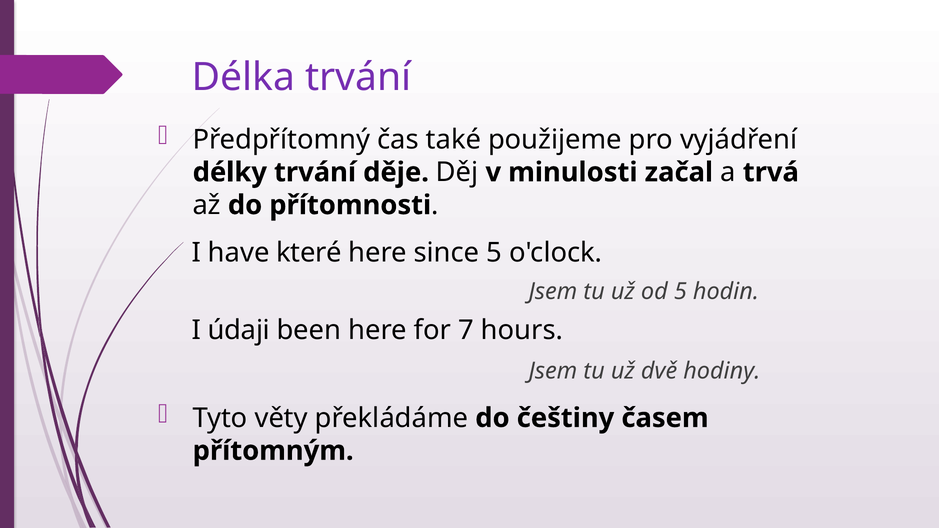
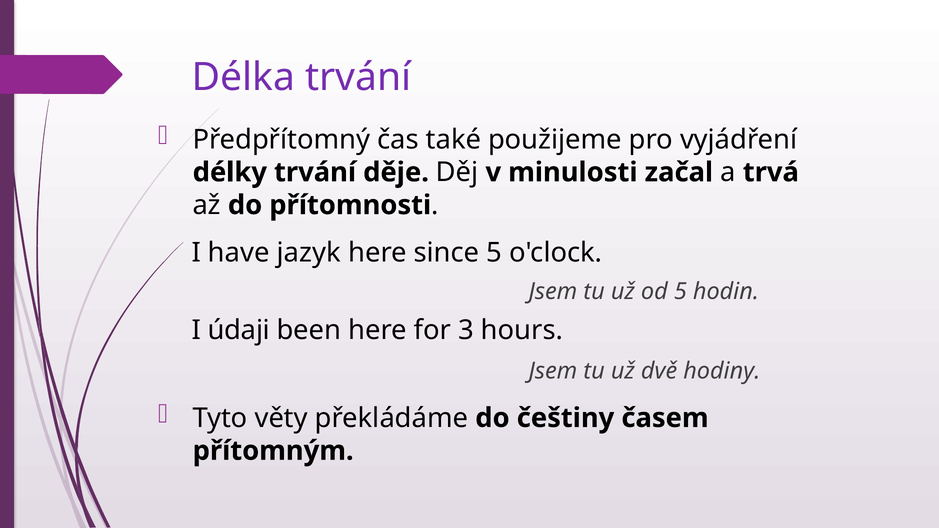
které: které -> jazyk (309, 253)
7: 7 -> 3 (466, 330)
